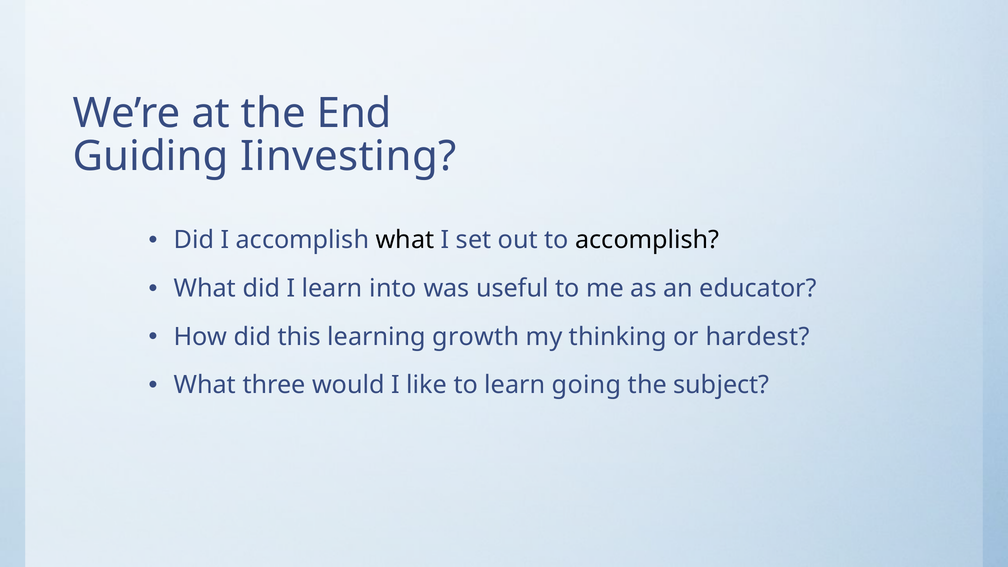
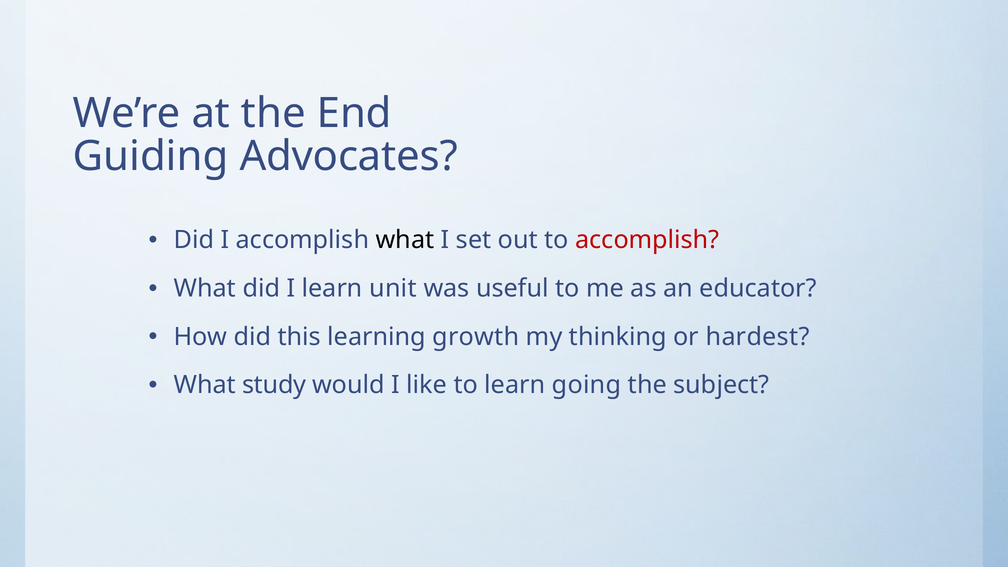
Iinvesting: Iinvesting -> Advocates (349, 156)
accomplish colour: black -> red (647, 240)
into: into -> unit (393, 289)
three: three -> study (274, 385)
